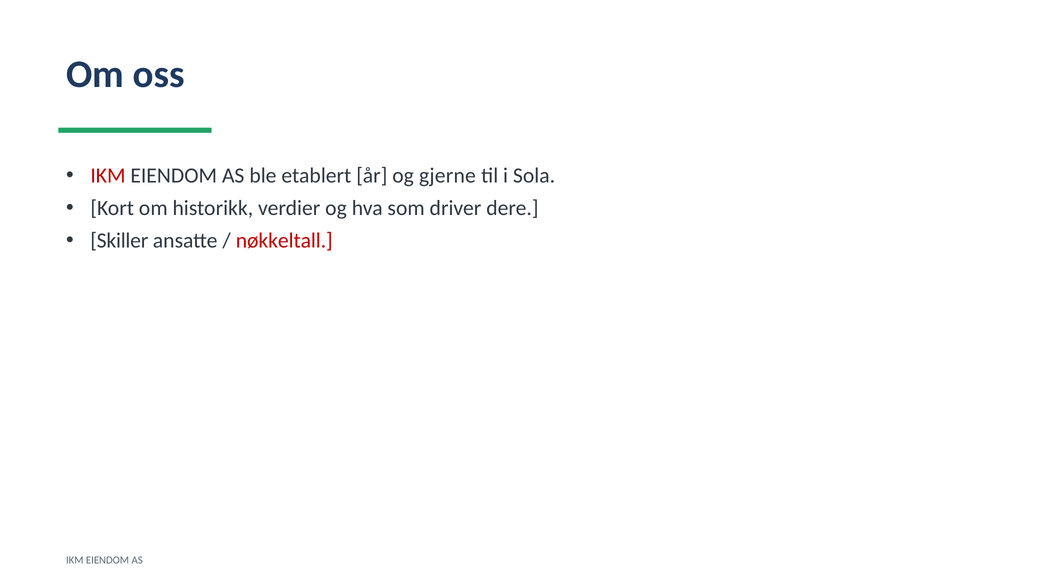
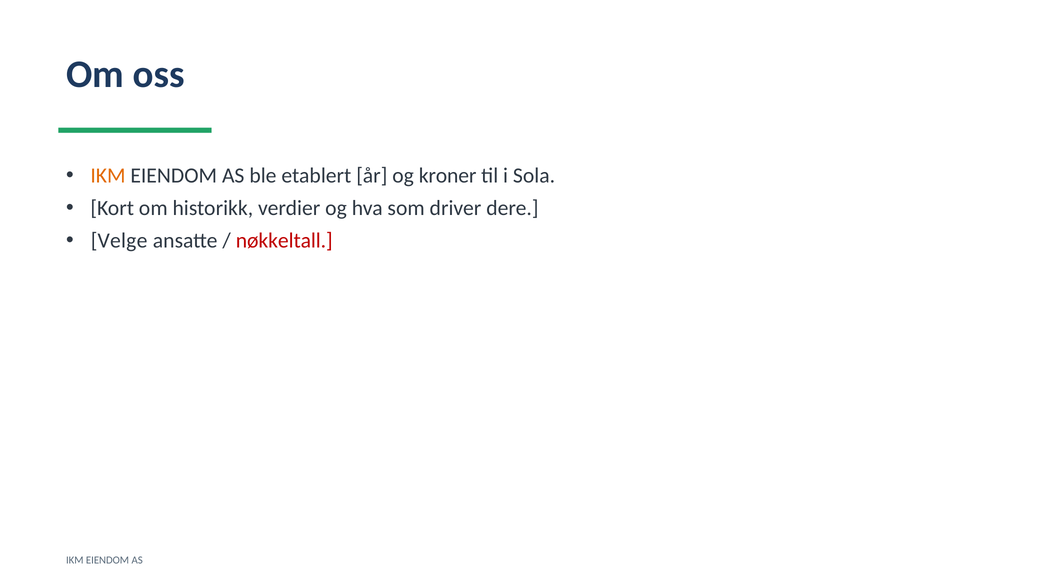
IKM colour: red -> orange (108, 176)
gjerne: gjerne -> kroner (448, 176)
Skiller: Skiller -> Velge (119, 241)
